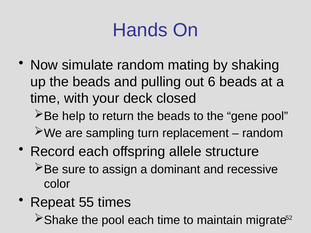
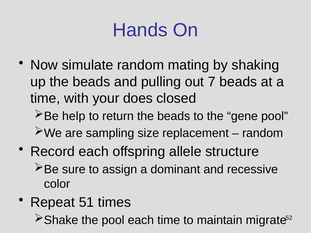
6: 6 -> 7 (212, 82)
deck: deck -> does (138, 98)
turn: turn -> size (148, 133)
55: 55 -> 51 (86, 202)
